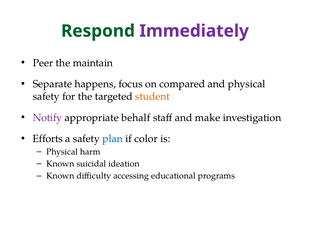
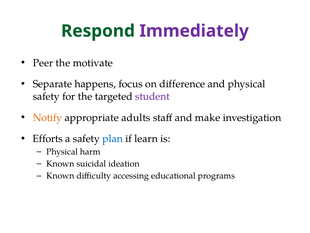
maintain: maintain -> motivate (93, 63)
compared: compared -> difference (182, 84)
student colour: orange -> purple (152, 96)
Notify colour: purple -> orange (47, 117)
behalf: behalf -> adults (136, 117)
color: color -> learn (146, 138)
